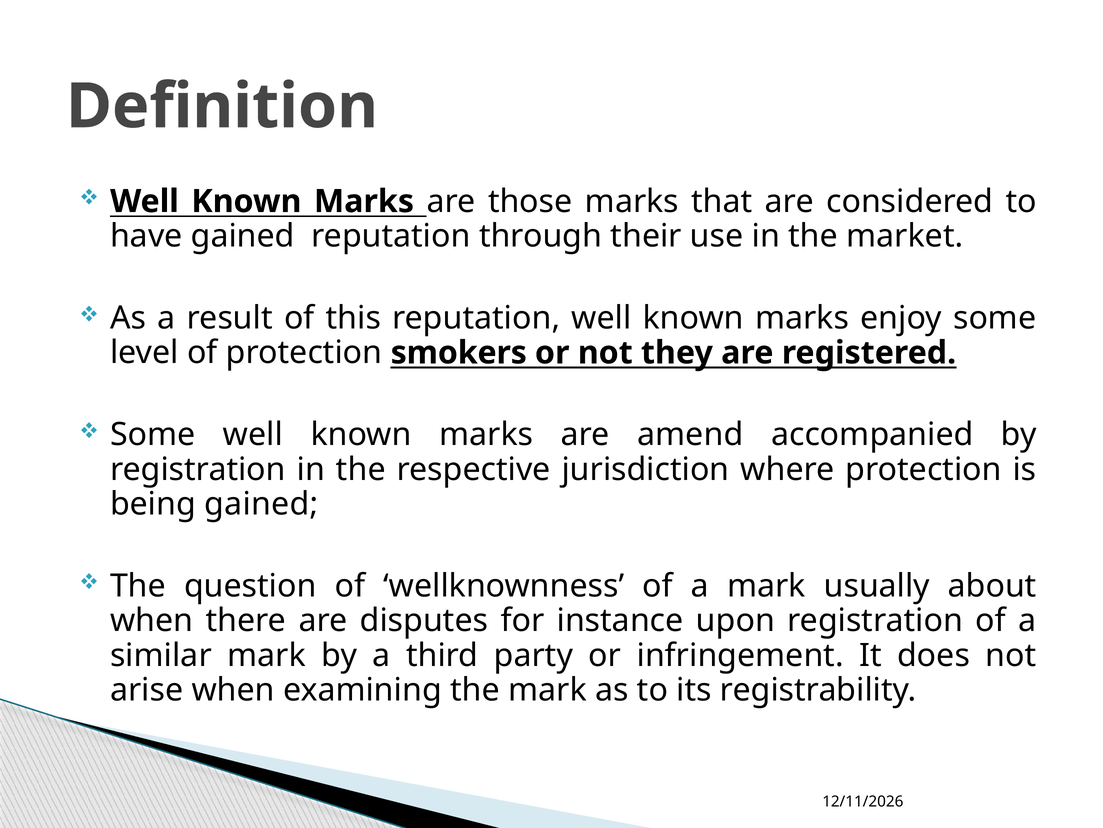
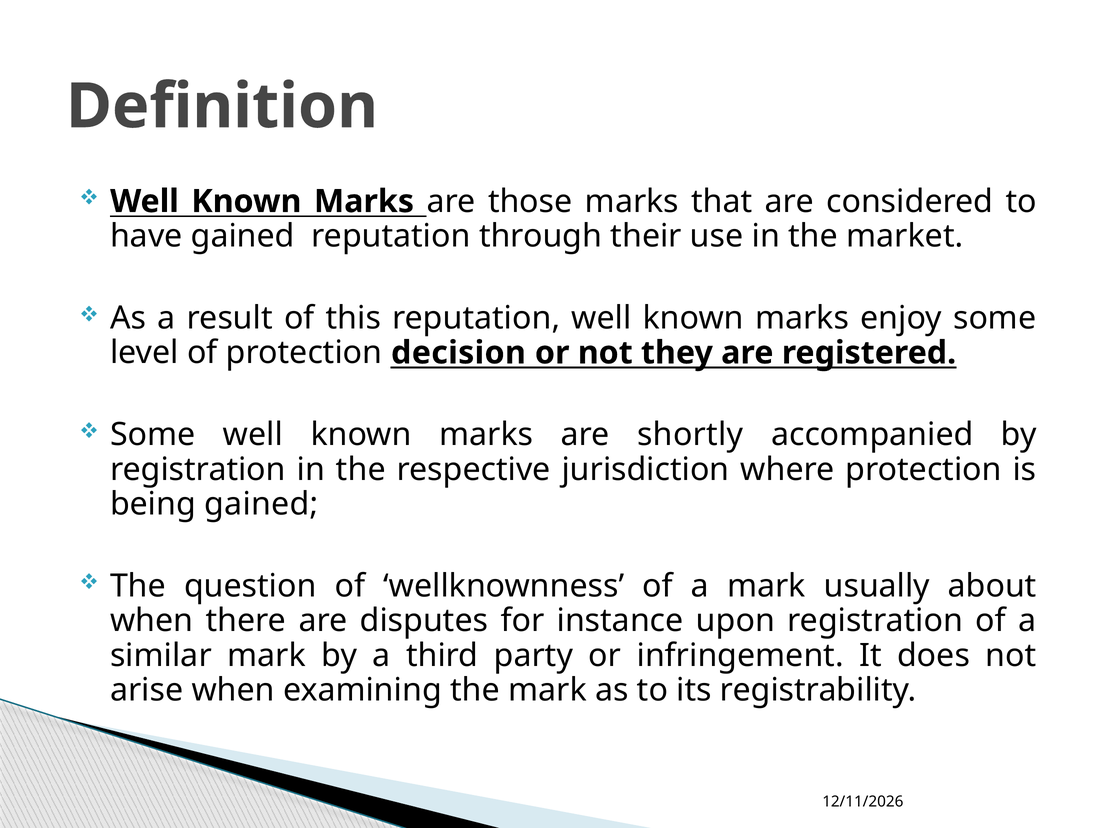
smokers: smokers -> decision (458, 353)
amend: amend -> shortly (690, 434)
